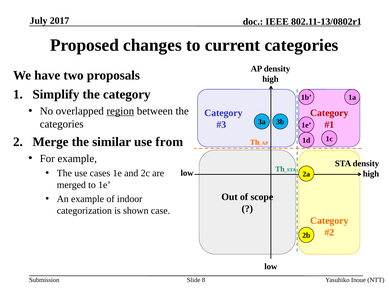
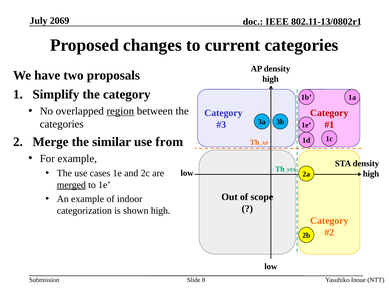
2017: 2017 -> 2069 (60, 21)
merged underline: none -> present (71, 185)
shown case: case -> high (161, 211)
